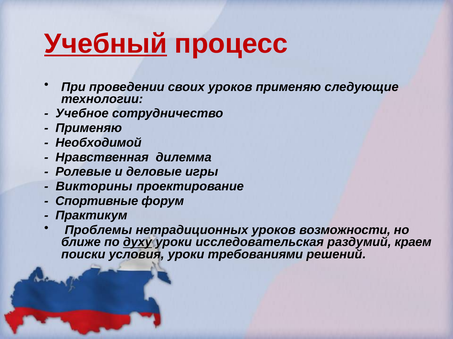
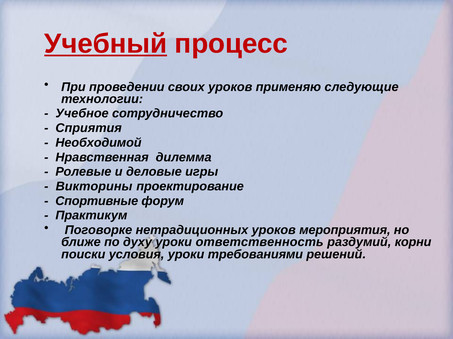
Применяю: Применяю -> Сприятия (89, 128)
Проблемы: Проблемы -> Поговорке (98, 231)
возможности: возможности -> мероприятия (345, 231)
духу underline: present -> none (138, 243)
исследовательская: исследовательская -> ответственность (260, 243)
краем: краем -> корни (413, 243)
